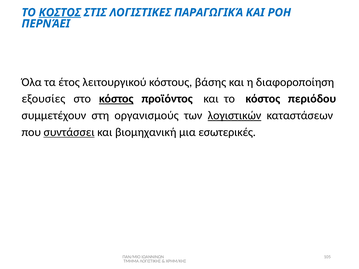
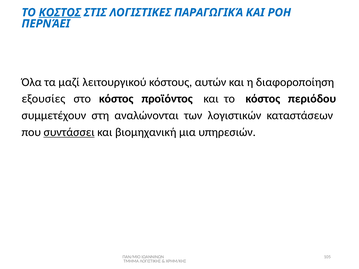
έτος: έτος -> μαζί (69, 82)
βάσης: βάσης -> αυτών (211, 82)
κόστος underline: present -> none (116, 99)
οργανισμούς: οργανισμούς -> αναλώνονται (147, 116)
λογιστικών underline: present -> none (234, 116)
εσωτερικές: εσωτερικές -> υπηρεσιών (227, 132)
